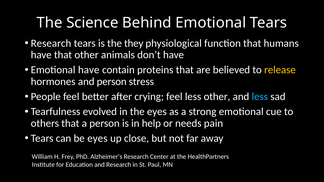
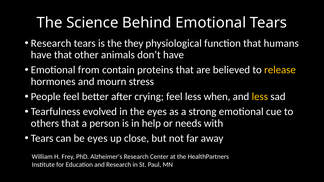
Emotional have: have -> from (89, 70)
and person: person -> mourn (112, 82)
less other: other -> when (217, 97)
less colour: light blue -> yellow (260, 97)
pain: pain -> with (214, 123)
